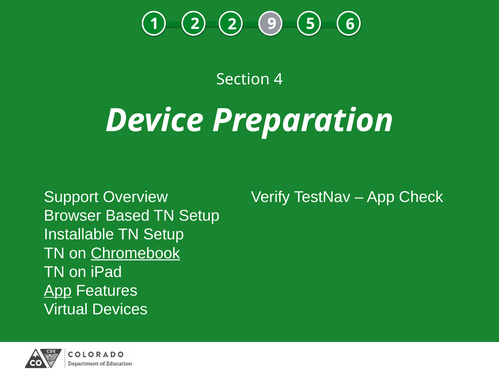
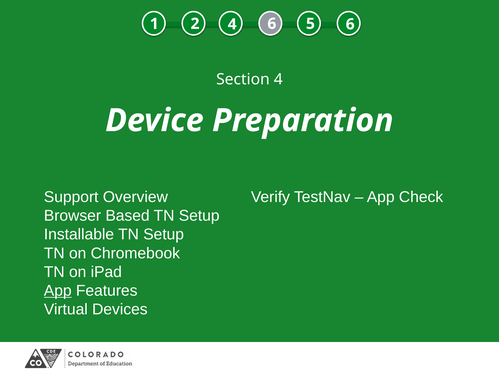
2 9: 9 -> 6 (272, 24)
1 2: 2 -> 4 (232, 24)
Chromebook underline: present -> none (135, 253)
